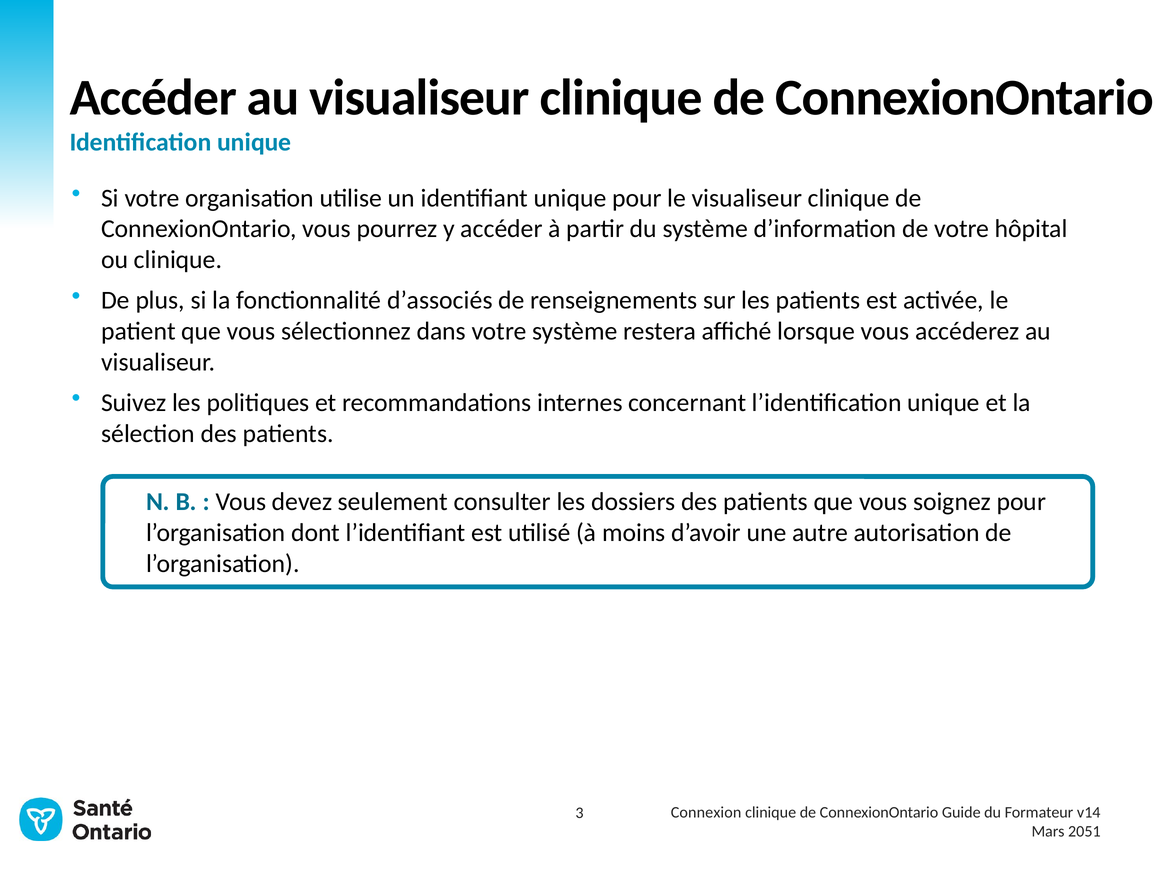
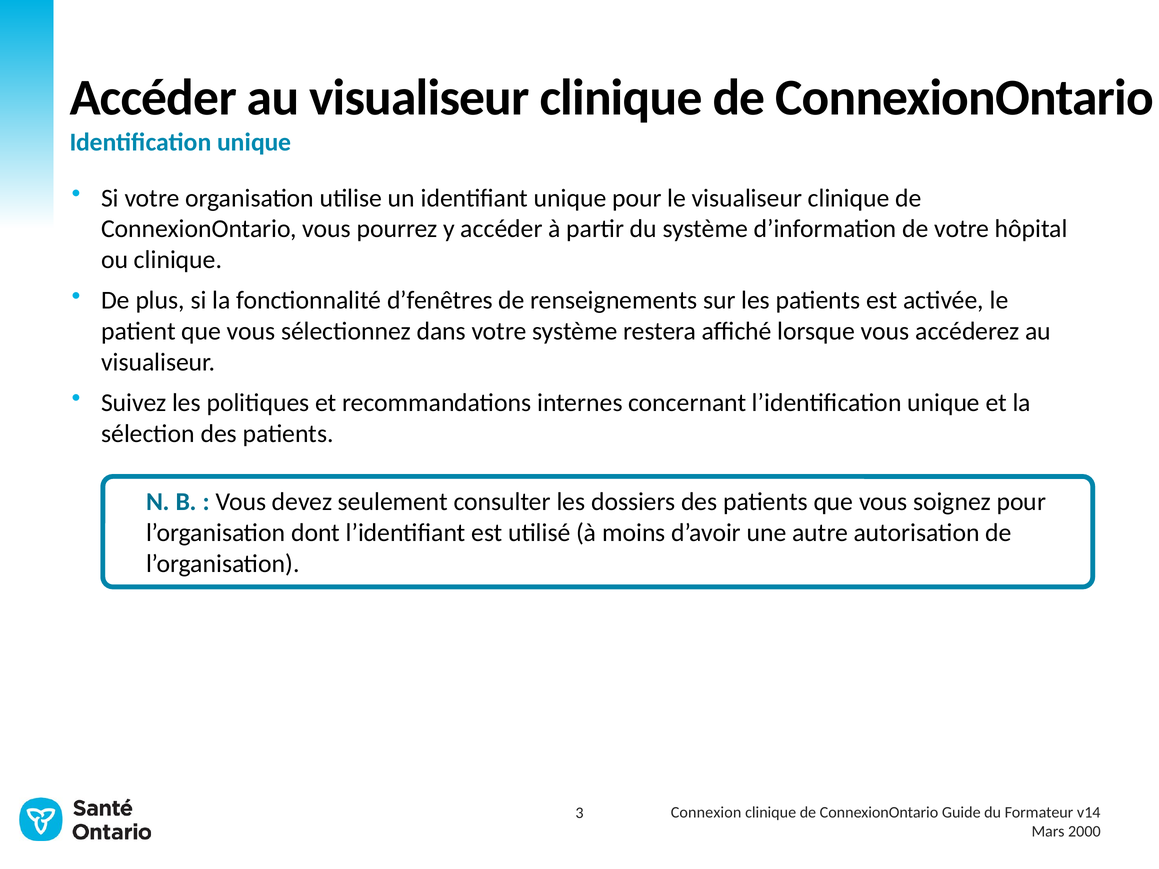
d’associés: d’associés -> d’fenêtres (440, 300)
2051: 2051 -> 2000 (1084, 832)
